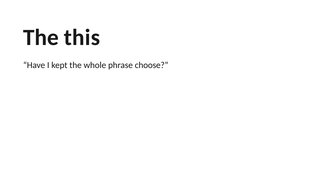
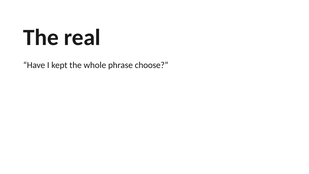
this: this -> real (82, 38)
